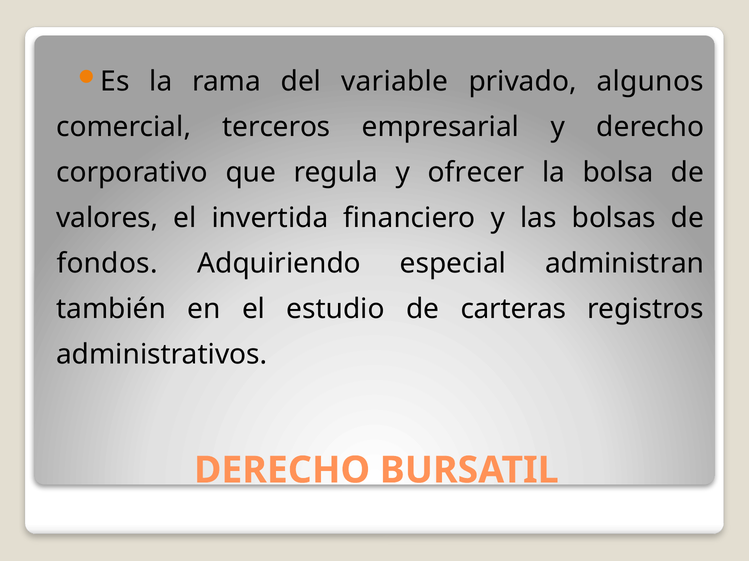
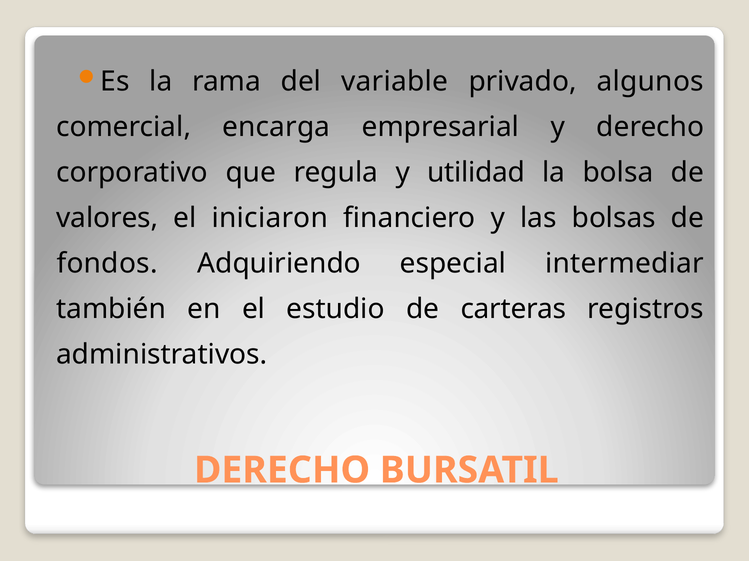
terceros: terceros -> encarga (276, 127)
ofrecer: ofrecer -> utilidad (476, 173)
invertida: invertida -> iniciaron (270, 218)
administran: administran -> intermediar (625, 264)
